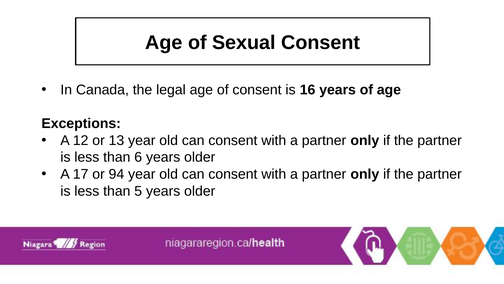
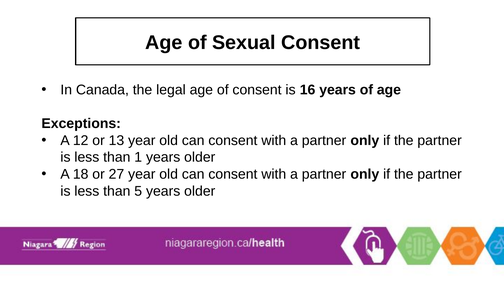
6: 6 -> 1 (138, 157)
17: 17 -> 18 (81, 174)
94: 94 -> 27 (116, 174)
